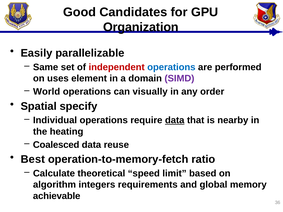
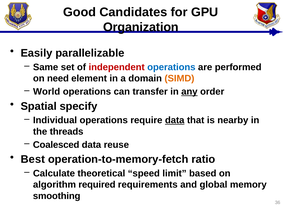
uses: uses -> need (58, 79)
SIMD colour: purple -> orange (179, 79)
visually: visually -> transfer (150, 92)
any underline: none -> present (189, 92)
heating: heating -> threads (67, 132)
integers: integers -> required (97, 185)
achievable: achievable -> smoothing (57, 196)
